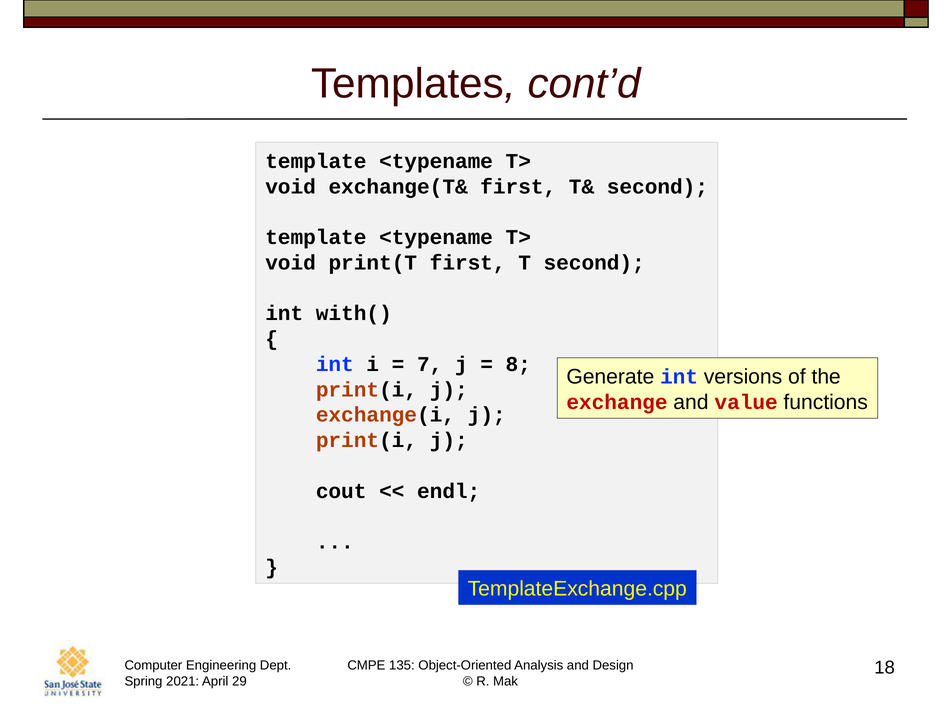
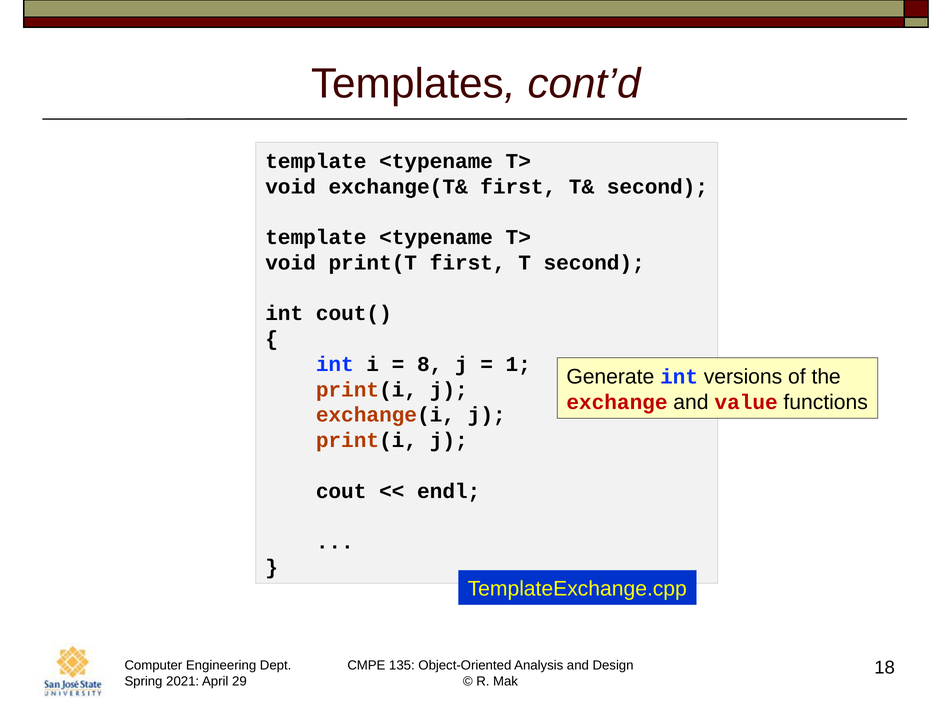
with(: with( -> cout( (354, 313)
7: 7 -> 8 (430, 364)
8: 8 -> 1 (518, 364)
